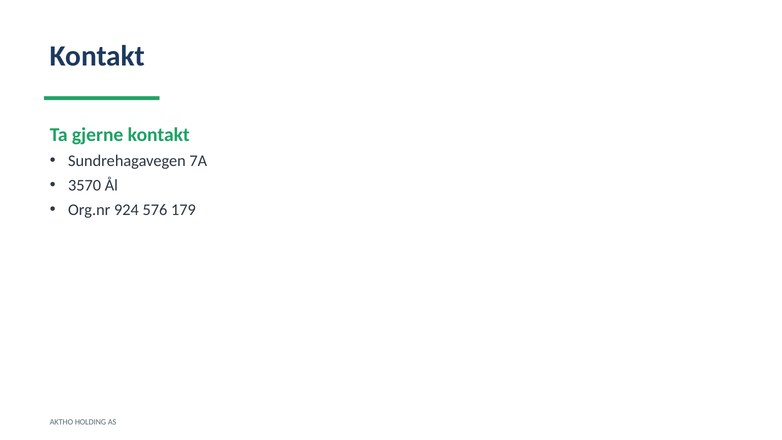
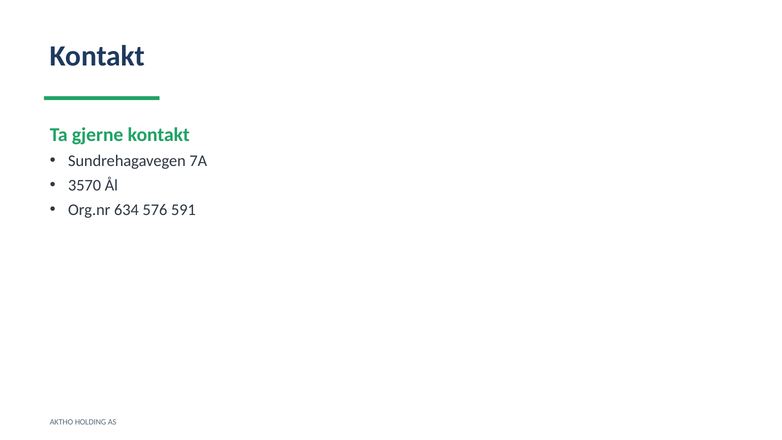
924: 924 -> 634 (126, 210)
179: 179 -> 591 (183, 210)
